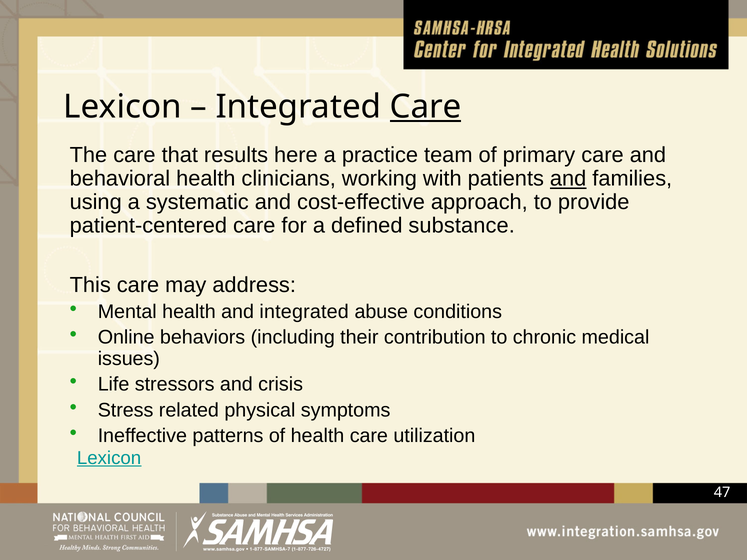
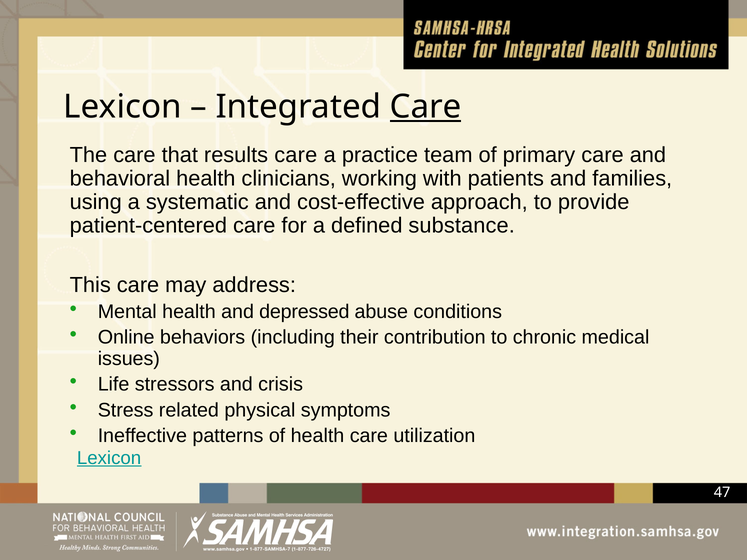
results here: here -> care (296, 155)
and underline: present -> none (568, 179)
and integrated: integrated -> depressed (304, 312)
